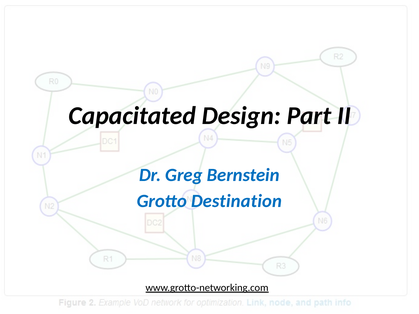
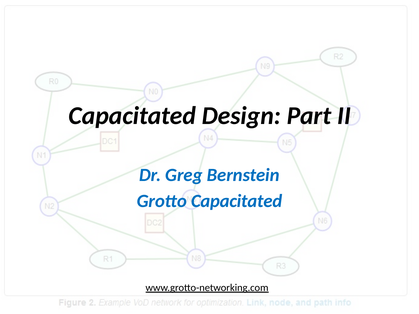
Grotto Destination: Destination -> Capacitated (237, 201)
